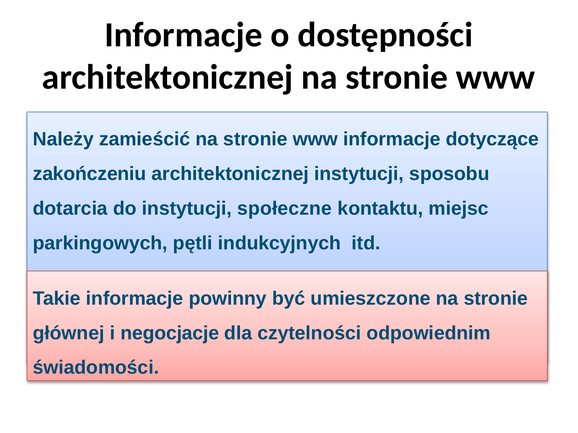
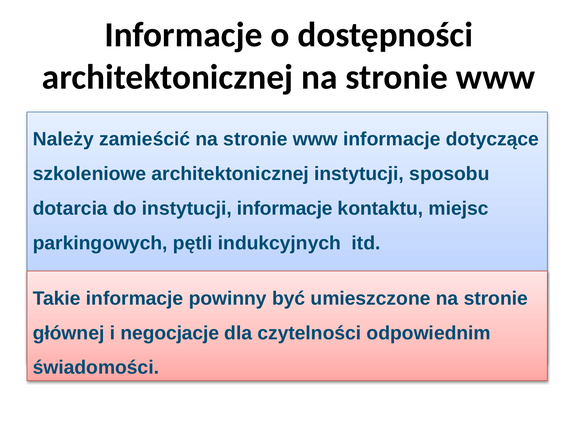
zakończeniu: zakończeniu -> szkoleniowe (90, 174)
instytucji społeczne: społeczne -> informacje (285, 209)
